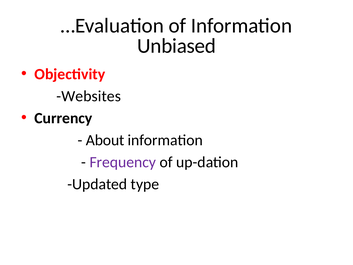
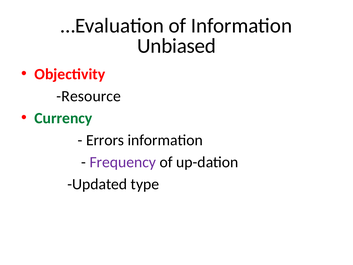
Websites: Websites -> Resource (89, 96)
Currency colour: black -> green (63, 118)
About: About -> Errors (105, 140)
